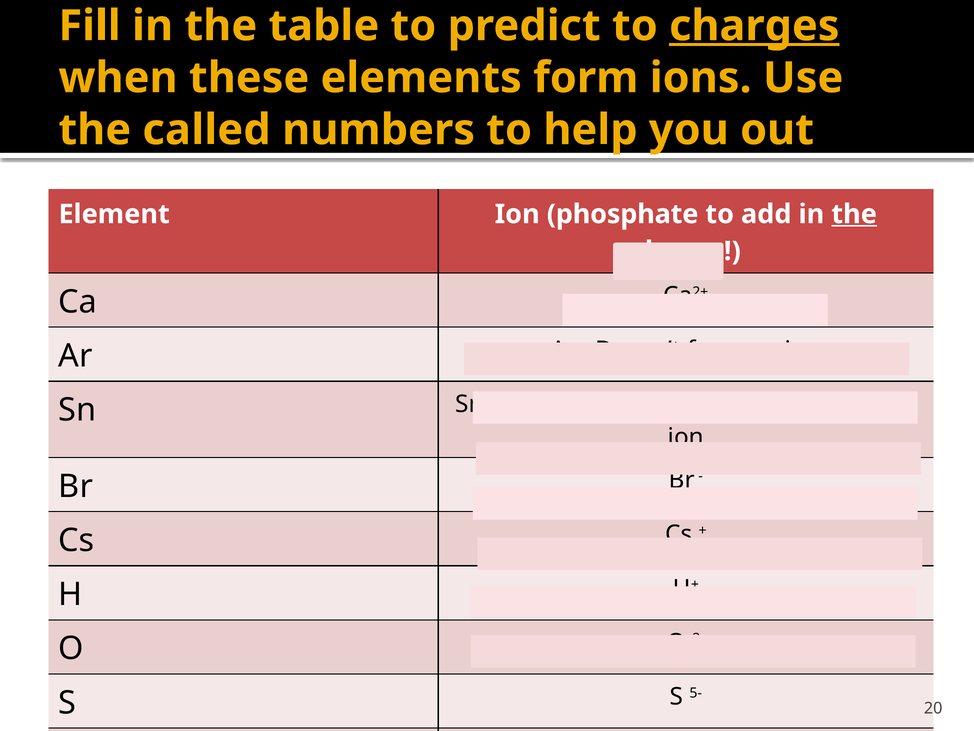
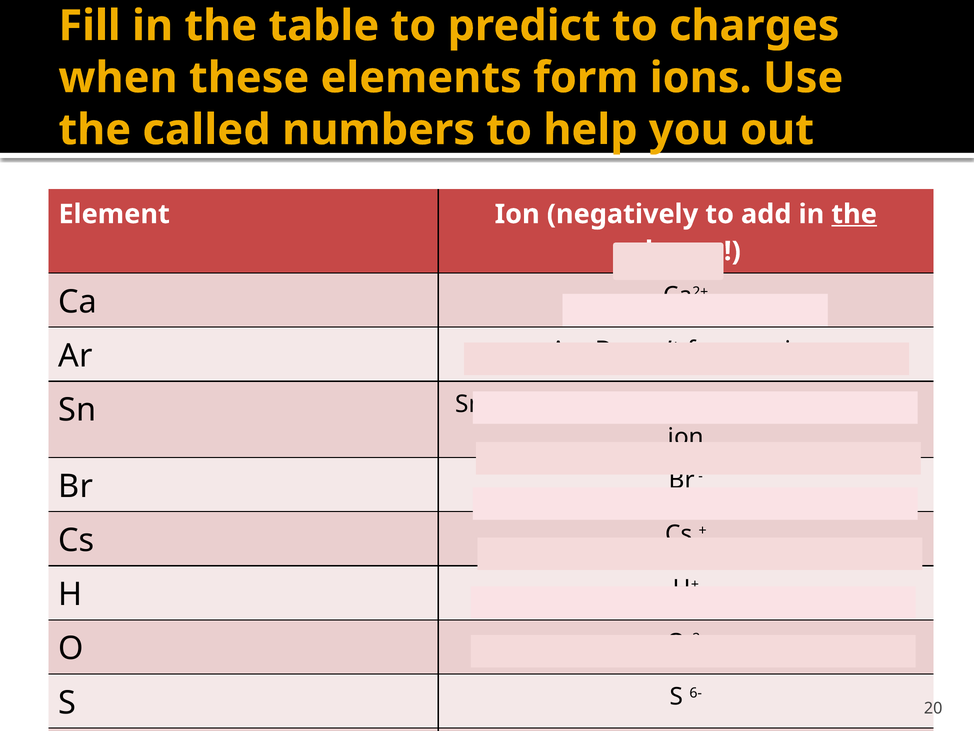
charges underline: present -> none (754, 26)
phosphate: phosphate -> negatively (622, 214)
5-: 5- -> 6- (696, 692)
